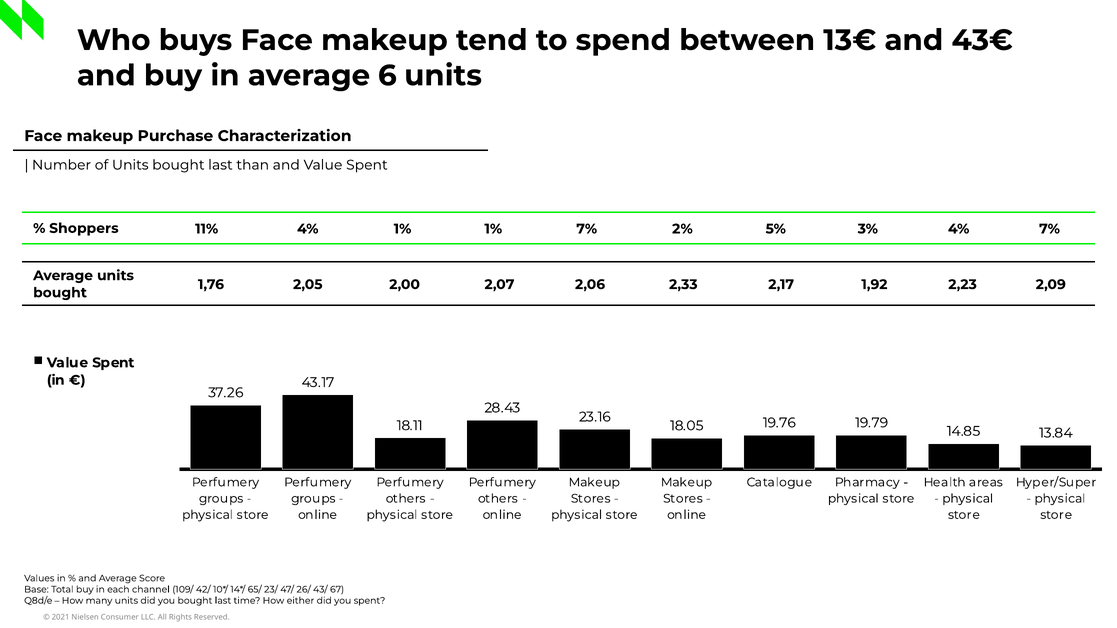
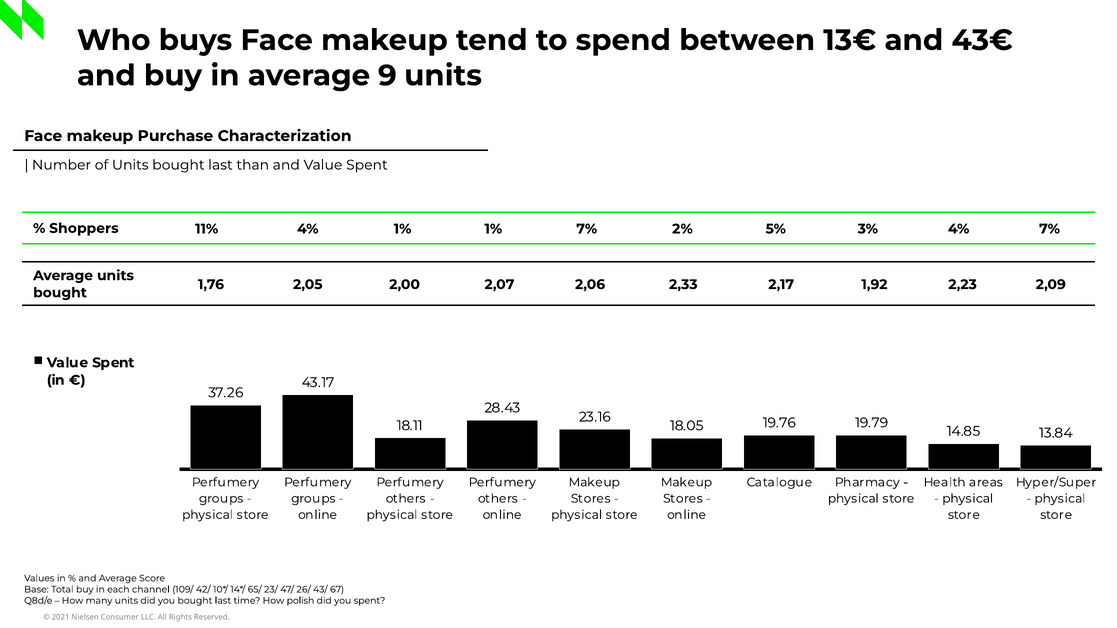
6: 6 -> 9 (387, 76)
either: either -> polish (300, 601)
